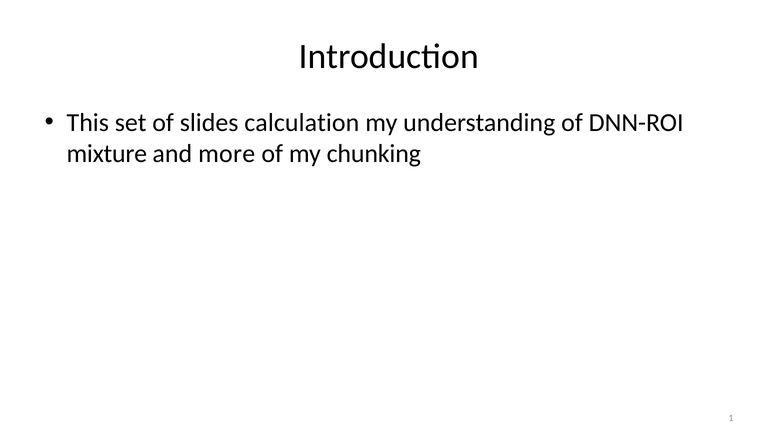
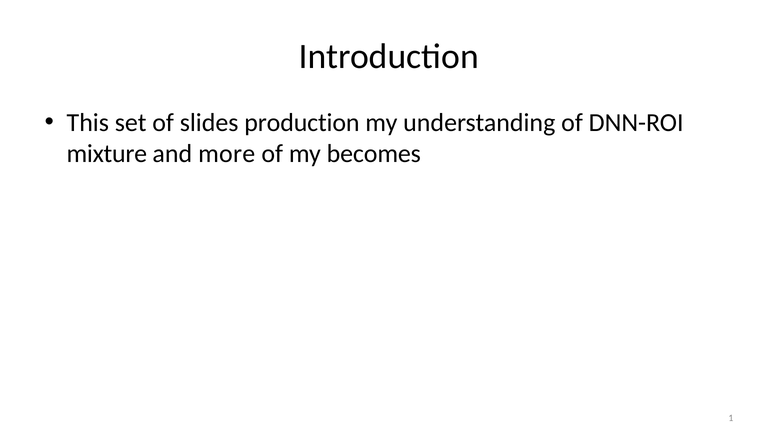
calculation: calculation -> production (302, 122)
chunking: chunking -> becomes (374, 154)
